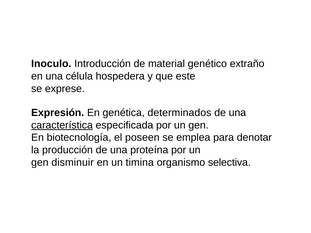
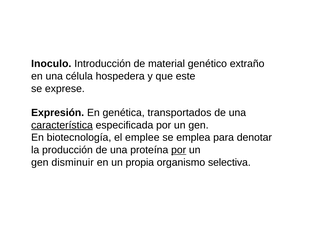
determinados: determinados -> transportados (179, 113)
poseen: poseen -> emplee (142, 138)
por underline: none -> present (179, 150)
timina: timina -> propia (140, 163)
